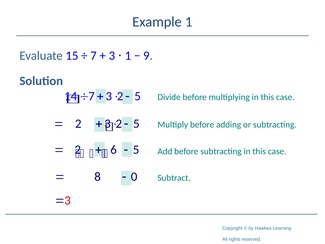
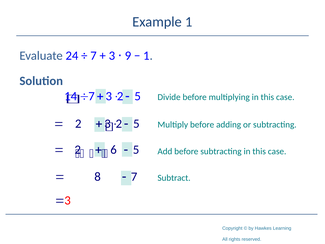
15: 15 -> 24 (72, 56)
1: 1 -> 9 (128, 56)
9: 9 -> 1 (146, 56)
0: 0 -> 7 (134, 177)
